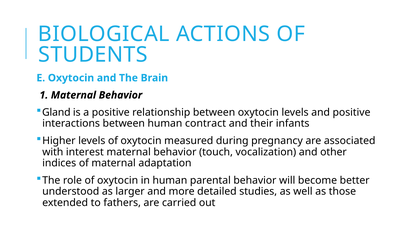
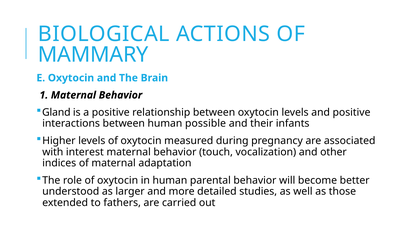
STUDENTS: STUDENTS -> MAMMARY (93, 55)
contract: contract -> possible (206, 124)
